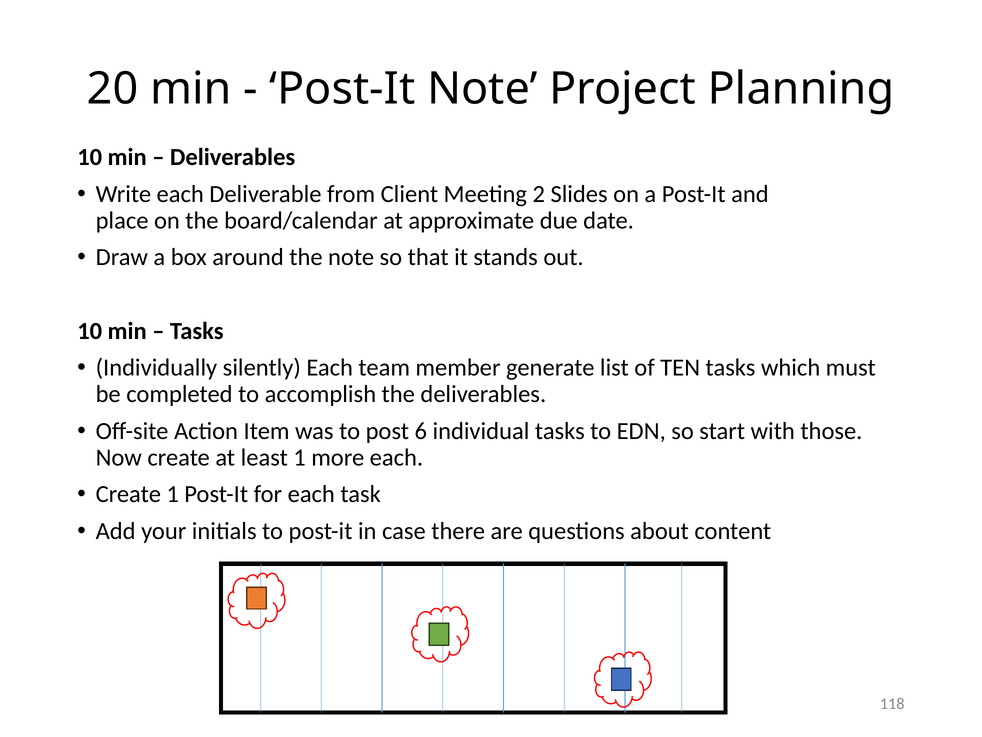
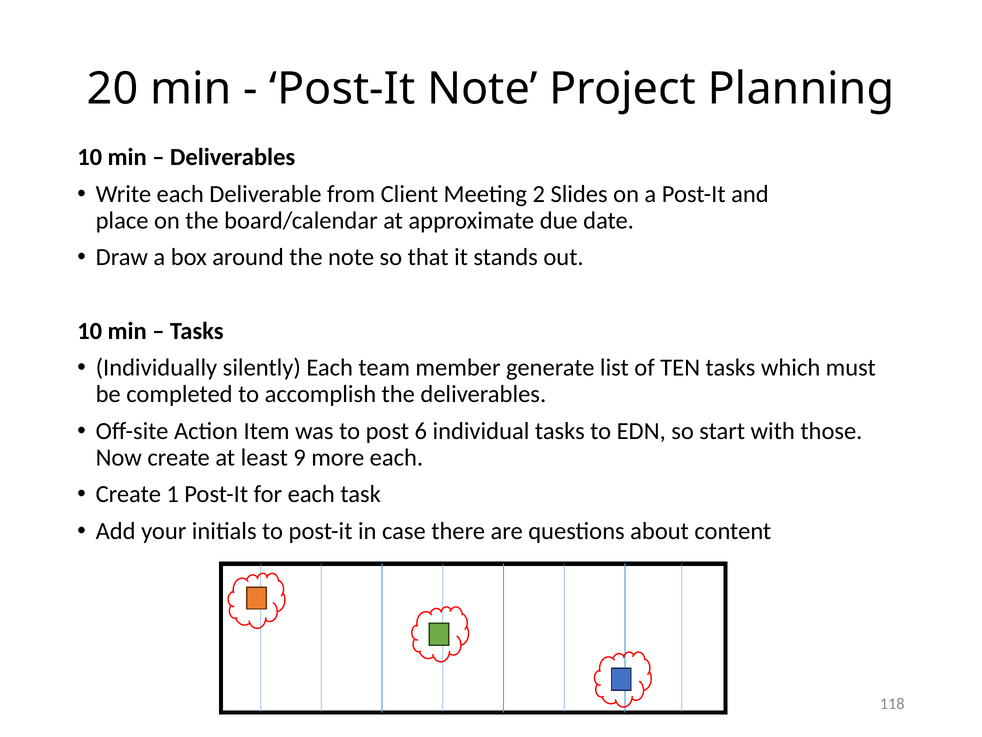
least 1: 1 -> 9 (300, 457)
